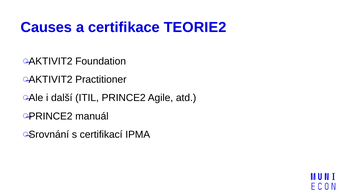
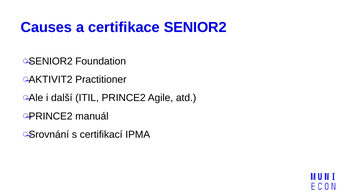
certifikace TEORIE2: TEORIE2 -> SENIOR2 (195, 27)
AKTIVIT2: AKTIVIT2 -> SENIOR2 (51, 61)
